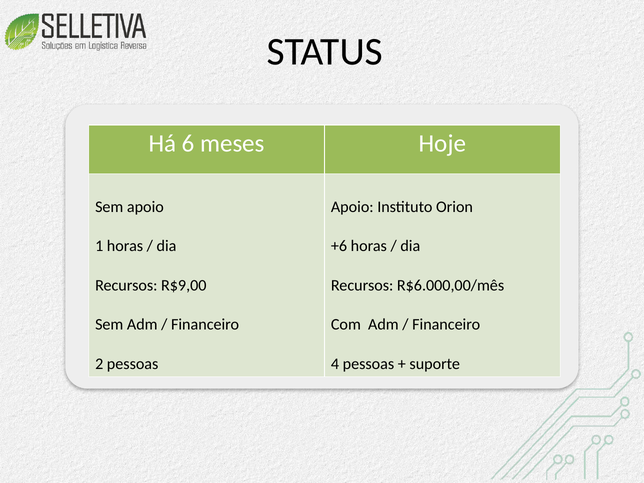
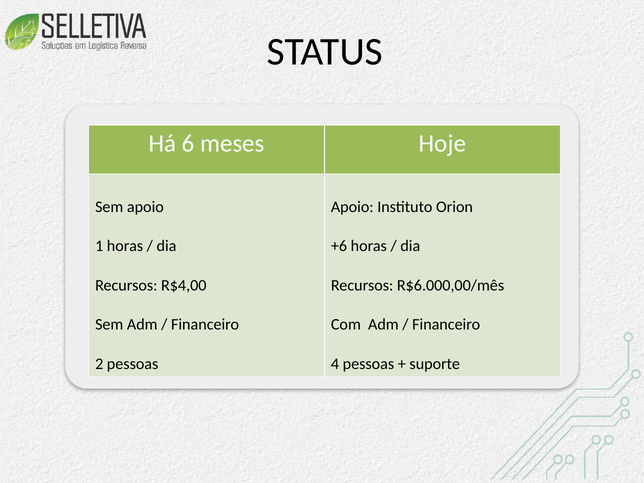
R$9,00: R$9,00 -> R$4,00 (184, 285)
